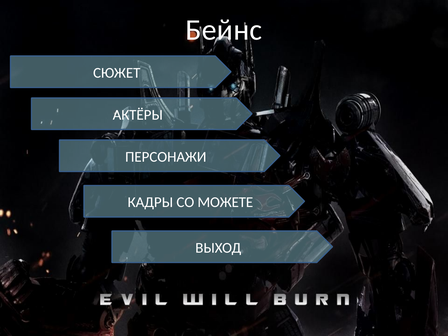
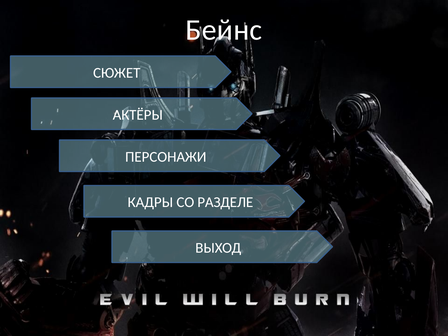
МОЖЕТЕ: МОЖЕТЕ -> РАЗДЕЛЕ (225, 202)
